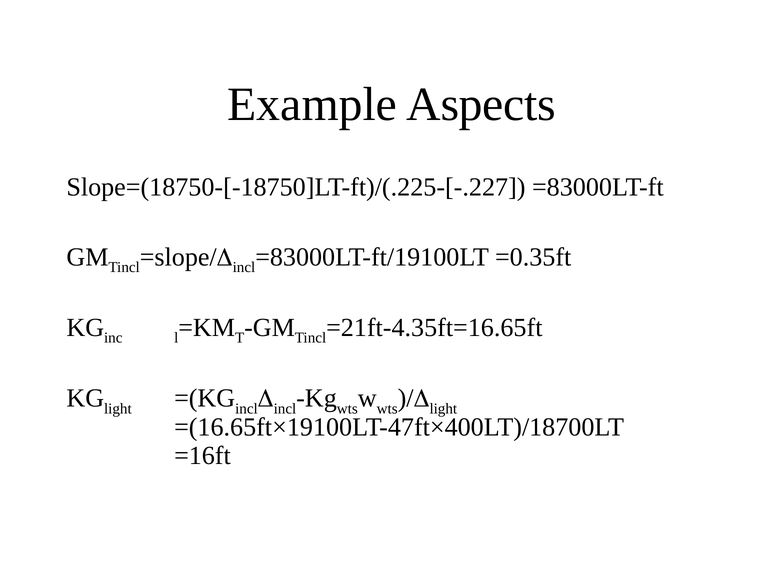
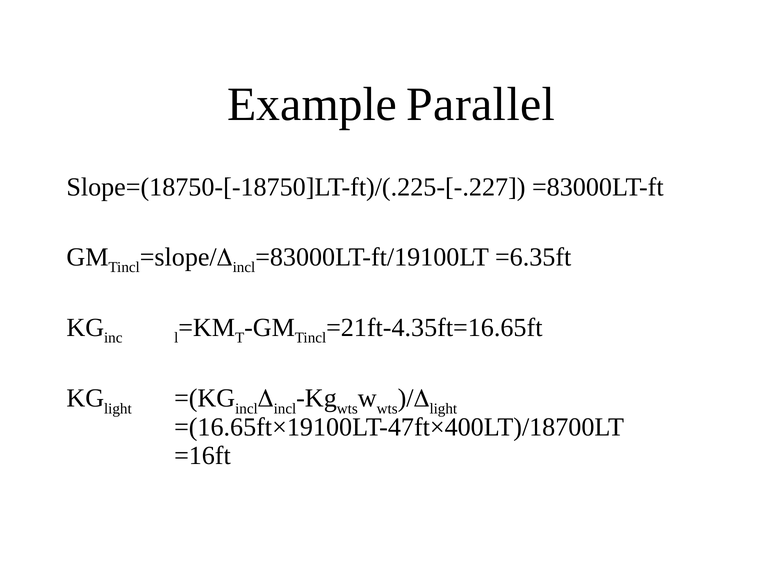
Aspects: Aspects -> Parallel (481, 104)
=0.35ft: =0.35ft -> =6.35ft (533, 257)
